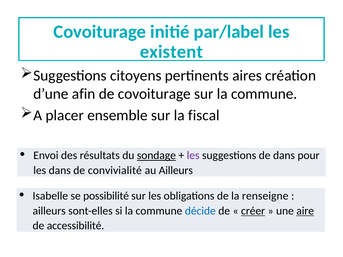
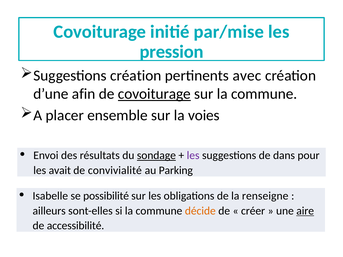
par/label: par/label -> par/mise (229, 32)
existent: existent -> pression (172, 52)
Suggestions citoyens: citoyens -> création (136, 76)
aires: aires -> avec (247, 76)
covoiturage underline: none -> present (154, 94)
fiscal: fiscal -> voies (204, 115)
les dans: dans -> avait (60, 171)
au Ailleurs: Ailleurs -> Parking (176, 171)
décide colour: blue -> orange (200, 211)
créer underline: present -> none (253, 211)
